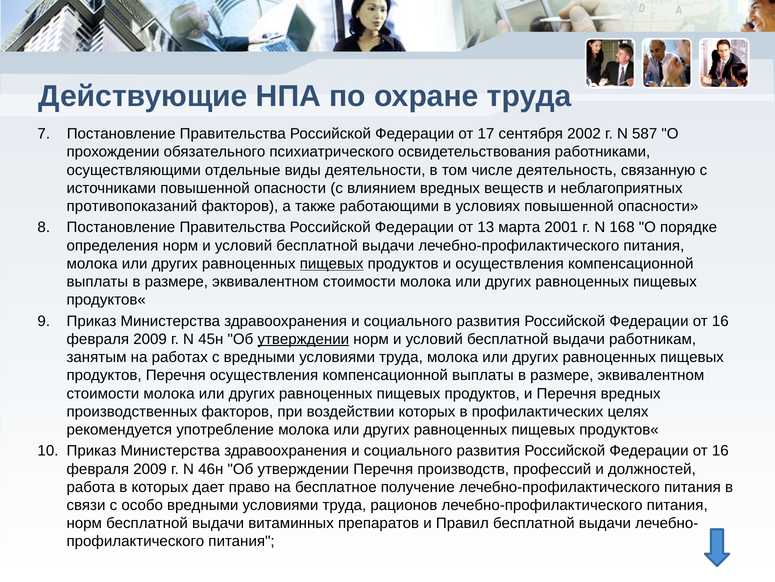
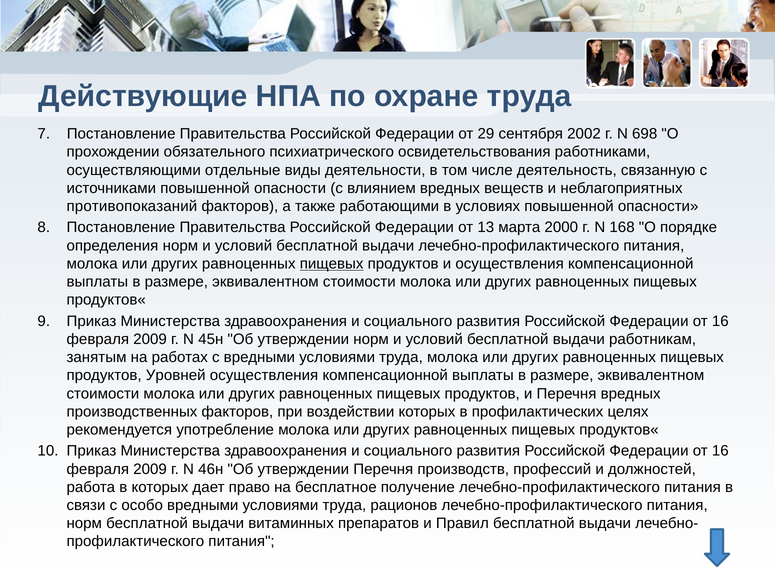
17: 17 -> 29 (486, 134)
587: 587 -> 698 (645, 134)
2001: 2001 -> 2000 (561, 227)
утверждении underline: present -> none (303, 339)
продуктов Перечня: Перечня -> Уровней (176, 375)
